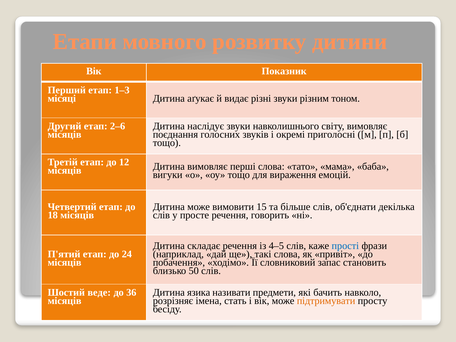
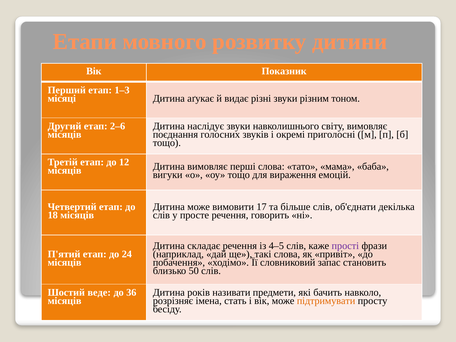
15: 15 -> 17 (262, 207)
прості colour: blue -> purple (345, 246)
язика: язика -> років (199, 293)
